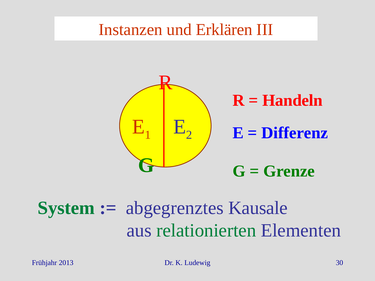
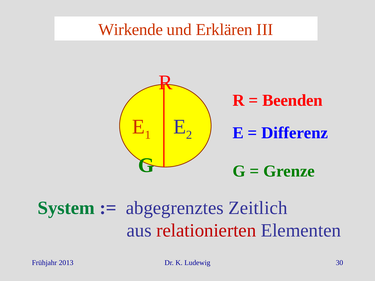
Instanzen: Instanzen -> Wirkende (131, 30)
Handeln: Handeln -> Beenden (293, 101)
Kausale: Kausale -> Zeitlich (258, 208)
relationierten colour: green -> red (206, 231)
